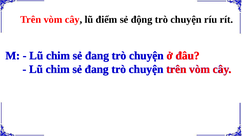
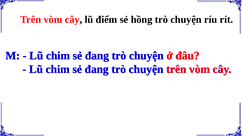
động: động -> hồng (142, 19)
